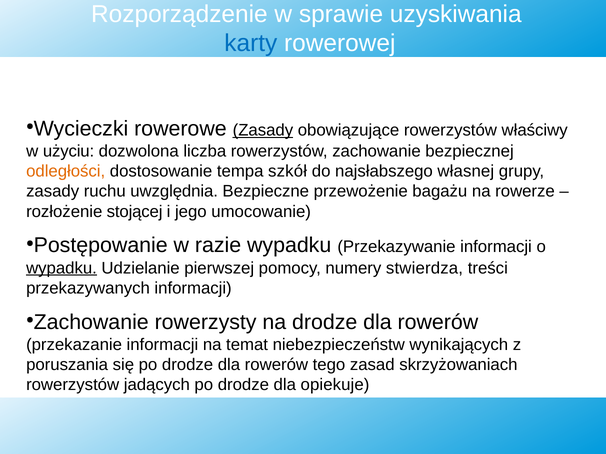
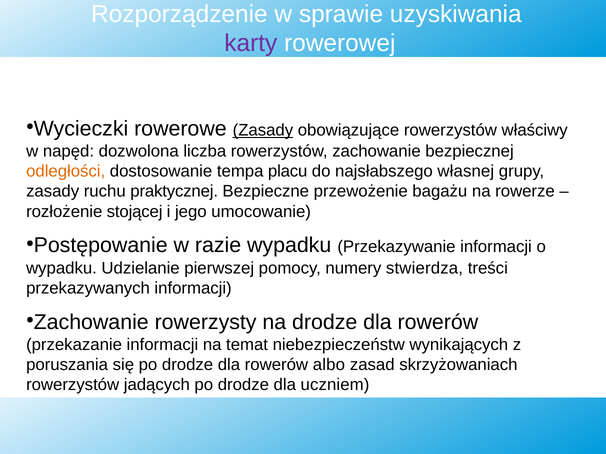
karty colour: blue -> purple (251, 43)
użyciu: użyciu -> napęd (68, 151)
szkół: szkół -> placu (288, 171)
uwzględnia: uwzględnia -> praktycznej (174, 192)
wypadku underline: present -> none (62, 268)
tego: tego -> albo (329, 365)
opiekuje: opiekuje -> uczniem (335, 385)
